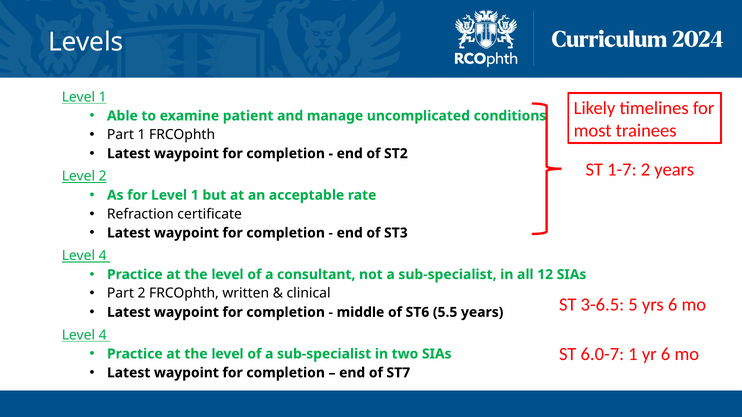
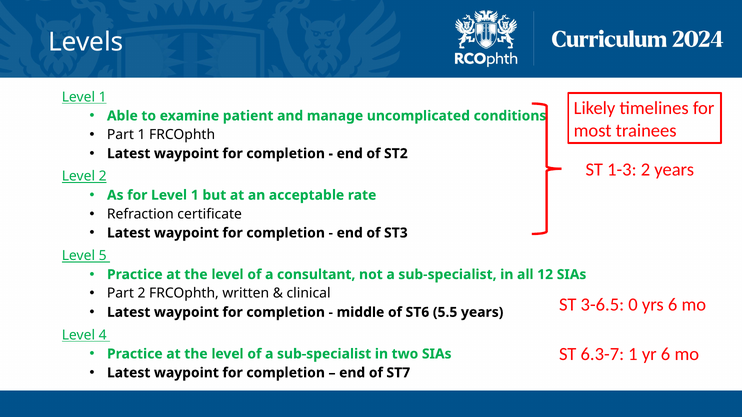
1-7: 1-7 -> 1-3 (622, 170)
4: 4 -> 5 (103, 256)
5: 5 -> 0 (633, 305)
6.0-7: 6.0-7 -> 6.3-7 (602, 355)
